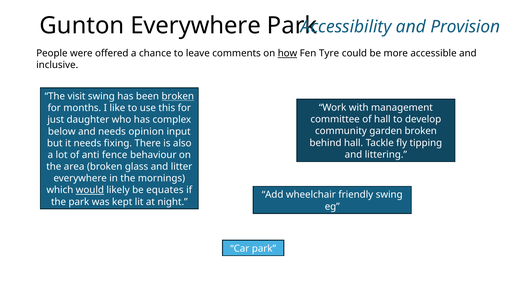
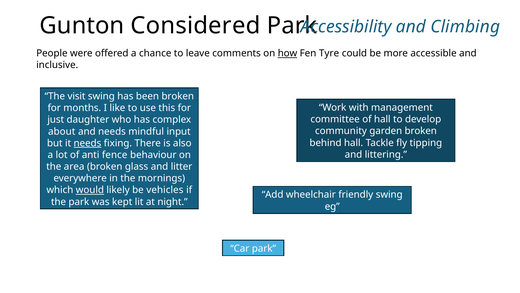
Gunton Everywhere: Everywhere -> Considered (195, 26)
Provision: Provision -> Climbing (465, 27)
broken underline: present -> none (178, 96)
below: below -> about (62, 131)
opinion: opinion -> mindful (146, 131)
needs underline: none -> present (87, 143)
equates: equates -> vehicles (165, 190)
